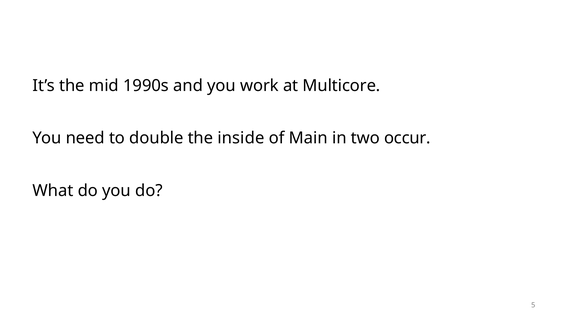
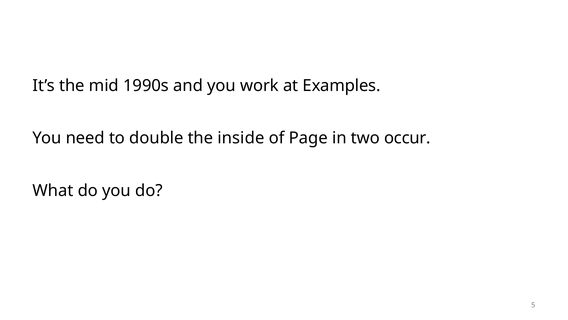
Multicore: Multicore -> Examples (342, 86)
Main: Main -> Page (308, 138)
